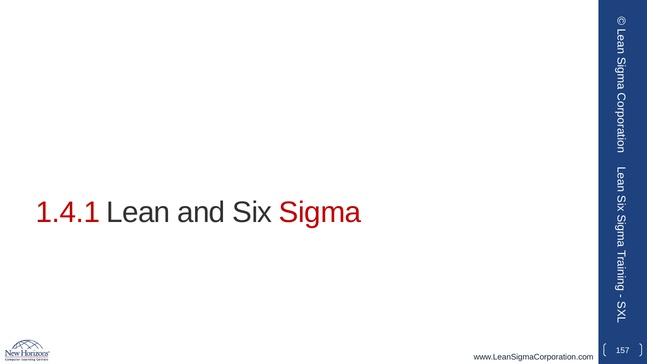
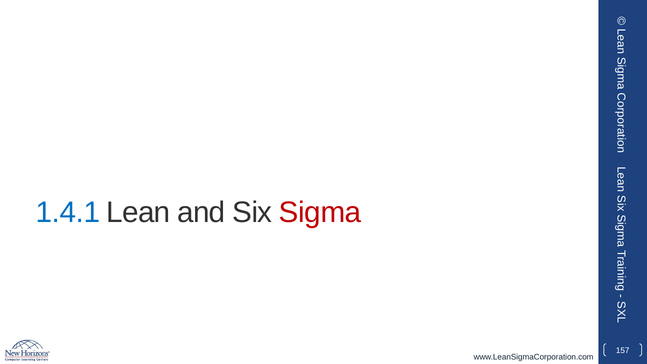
1.4.1 colour: red -> blue (68, 212)
